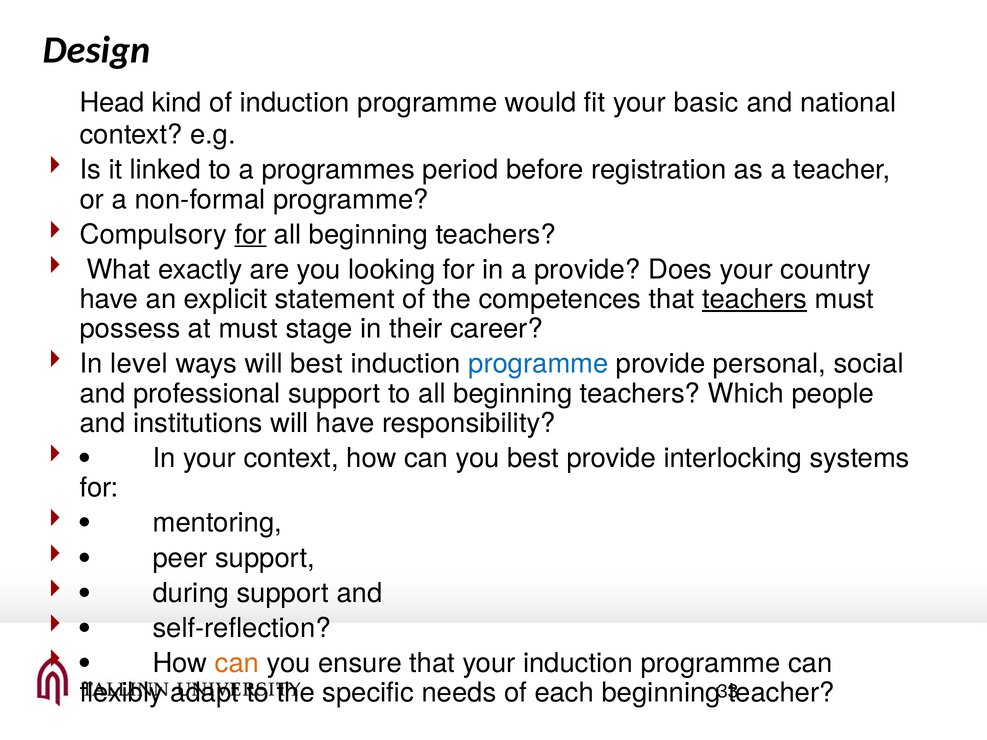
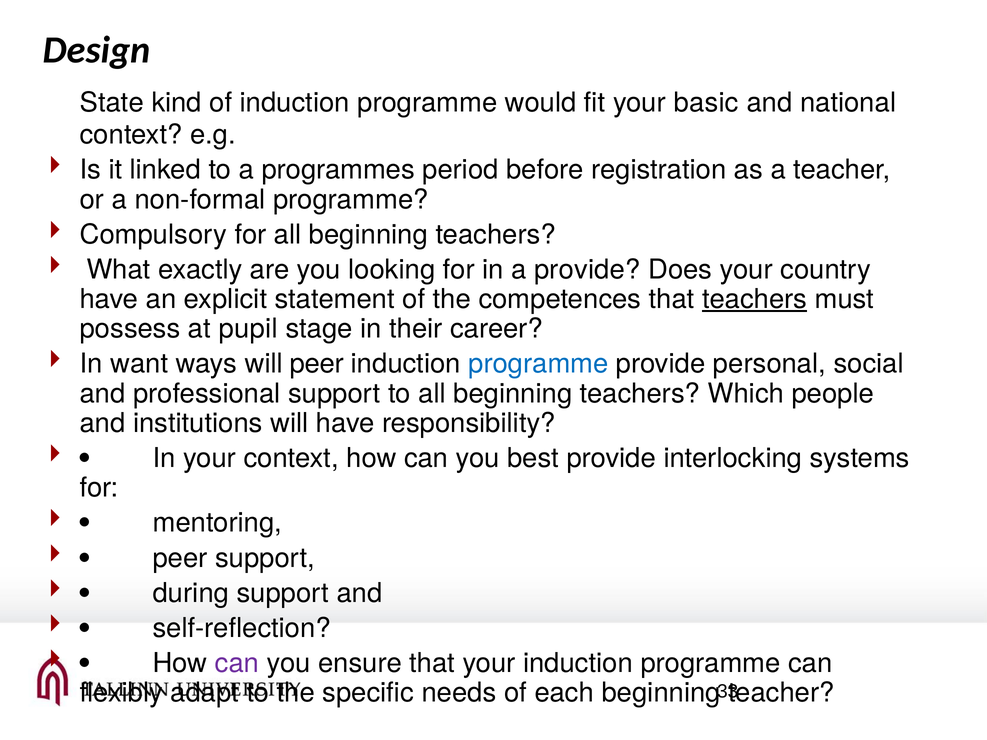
Head: Head -> State (112, 103)
for underline: present -> none (250, 235)
at must: must -> pupil (248, 329)
level: level -> want (139, 364)
will best: best -> peer (317, 364)
can colour: orange -> purple (237, 663)
